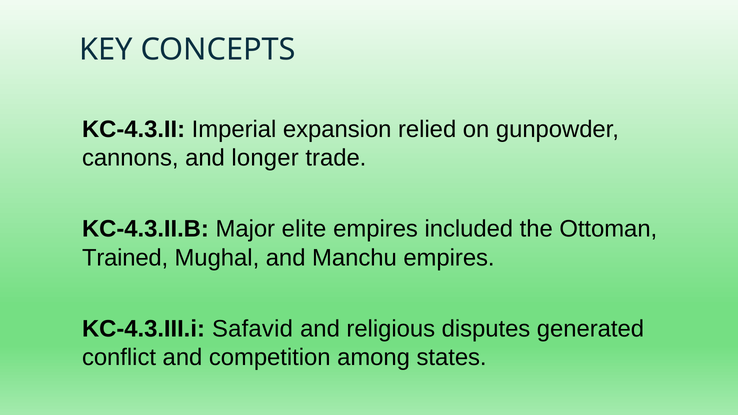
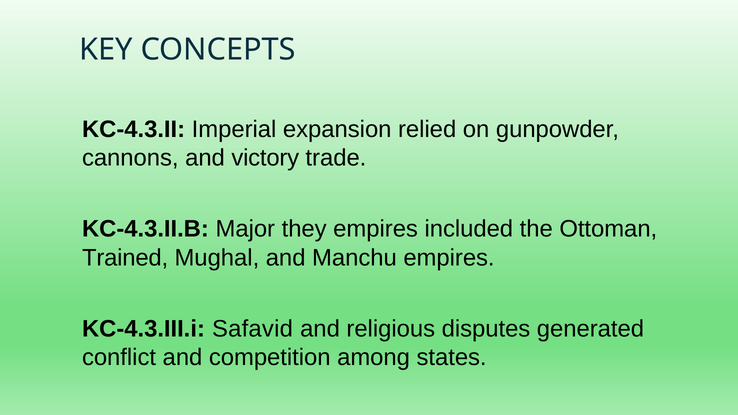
longer: longer -> victory (265, 158)
elite: elite -> they (304, 229)
